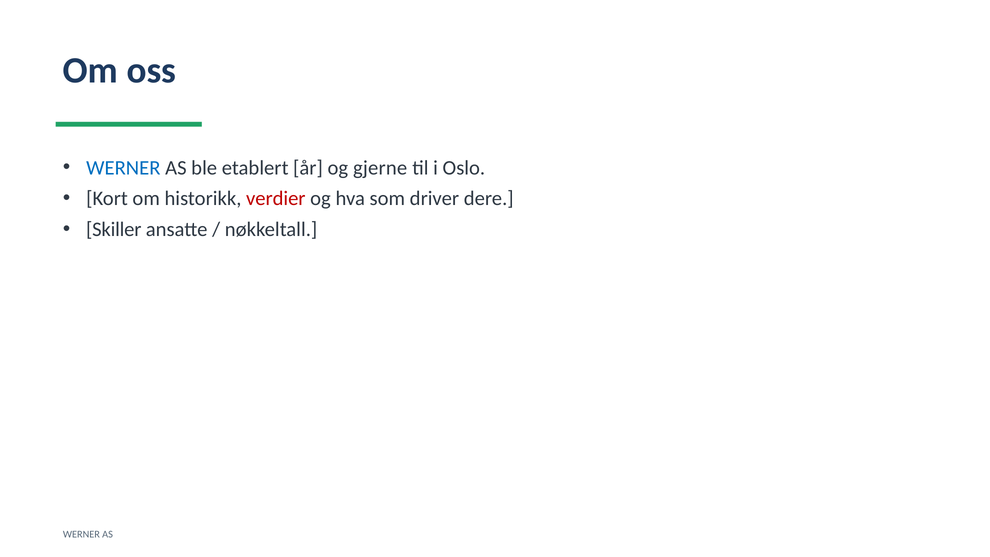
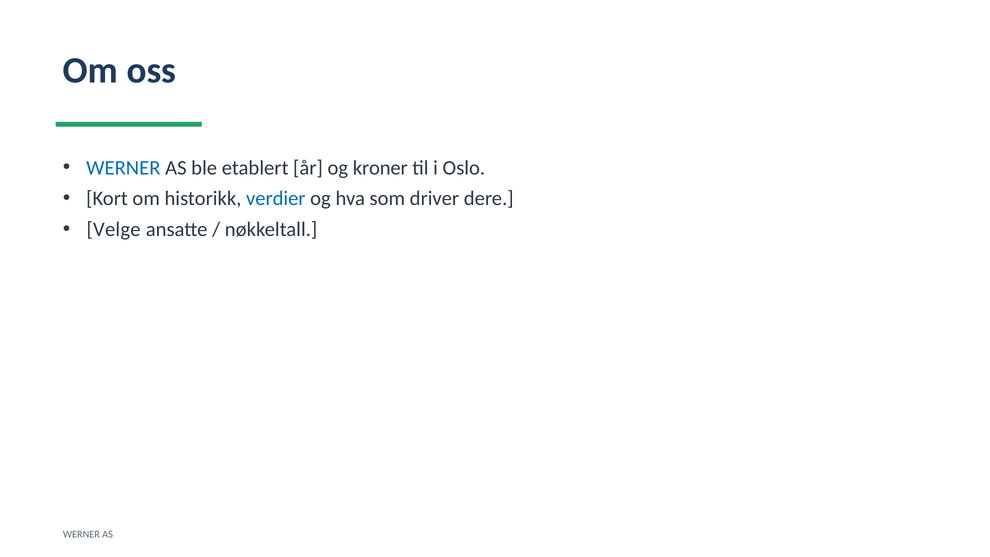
gjerne: gjerne -> kroner (380, 168)
verdier colour: red -> blue (276, 199)
Skiller: Skiller -> Velge (114, 230)
